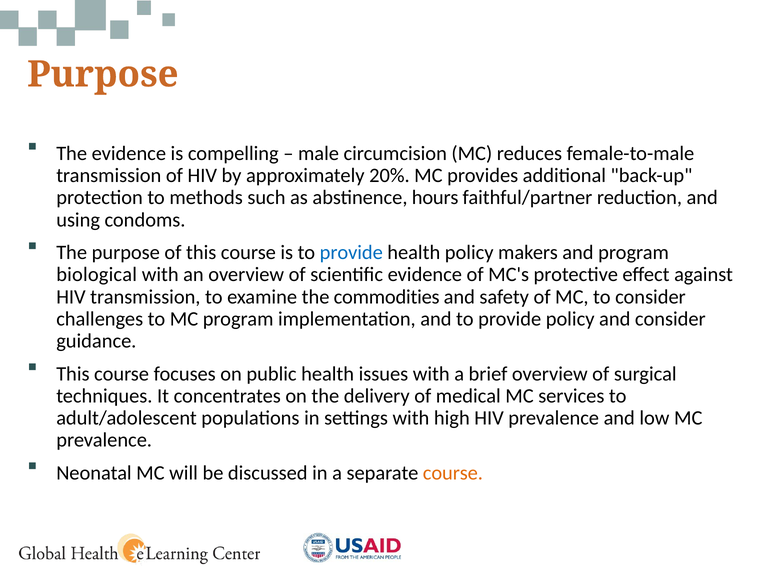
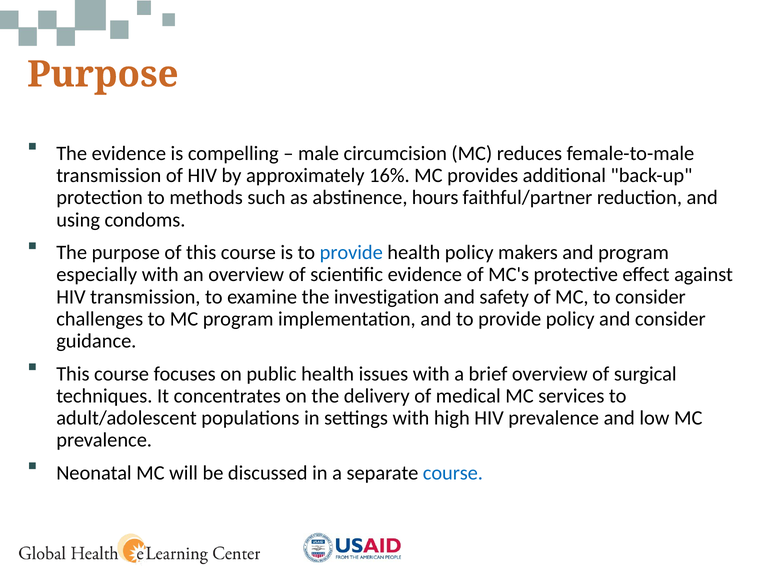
20%: 20% -> 16% (389, 176)
biological: biological -> especially (97, 275)
commodities: commodities -> investigation (387, 297)
course colour: orange -> blue (453, 473)
